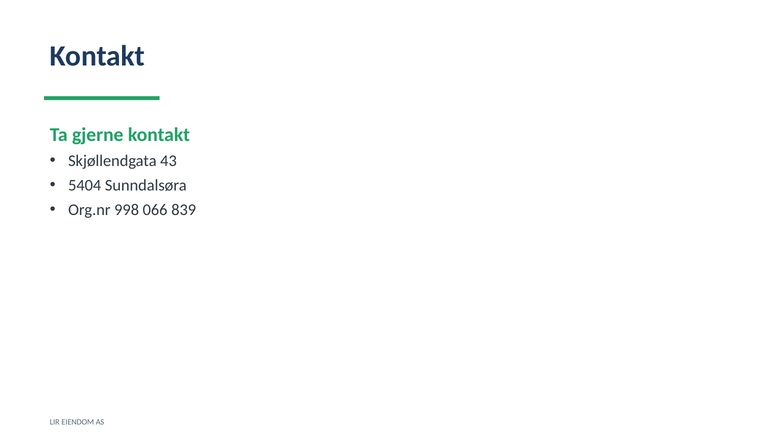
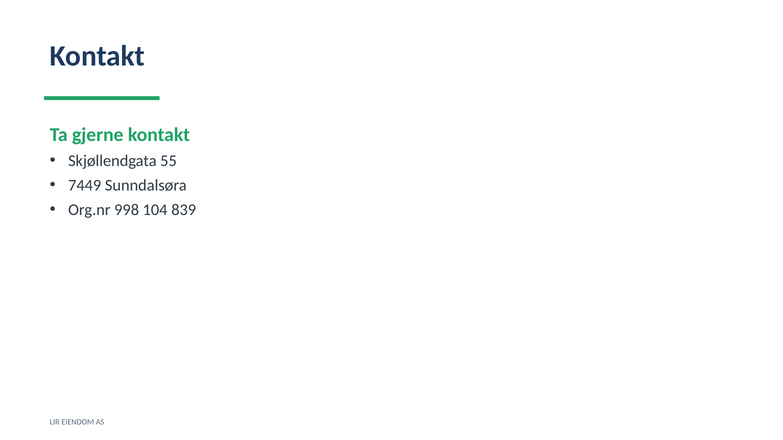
43: 43 -> 55 (168, 161)
5404: 5404 -> 7449 (85, 185)
066: 066 -> 104 (155, 210)
